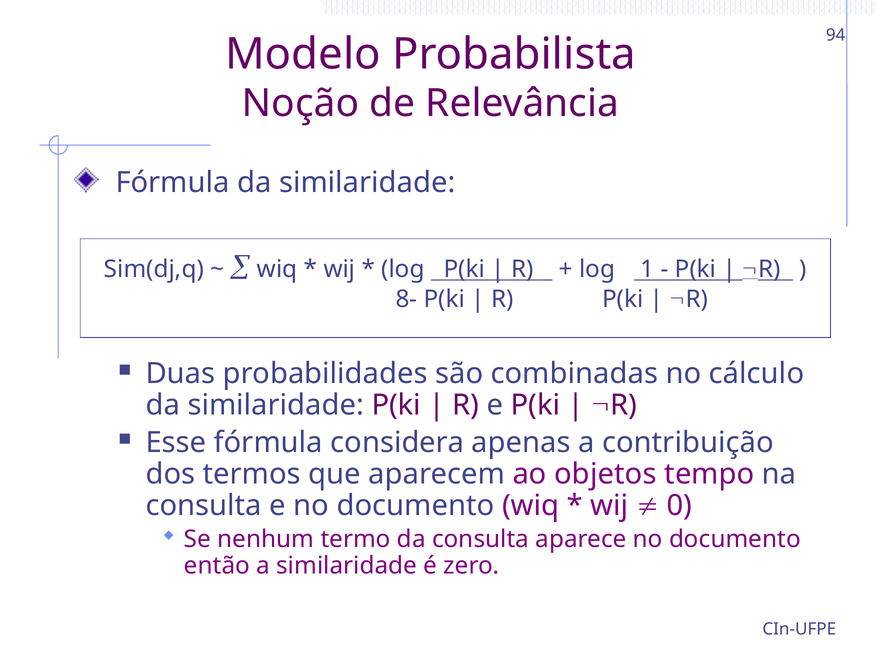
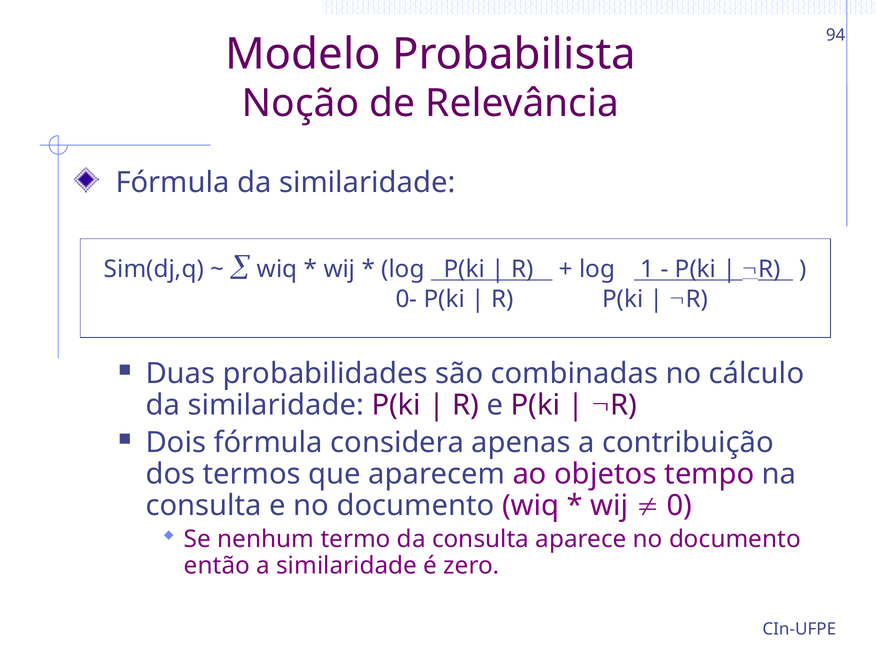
8-: 8- -> 0- (406, 299)
Esse: Esse -> Dois (176, 443)
